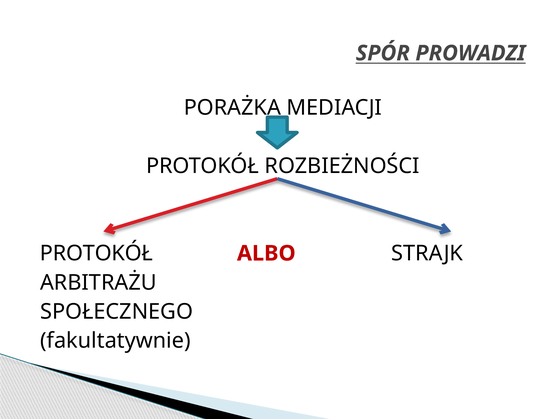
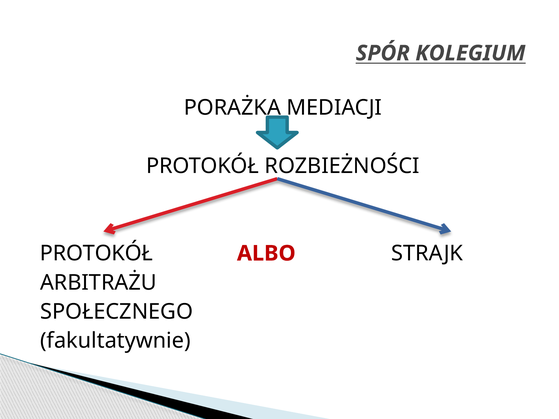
PROWADZI: PROWADZI -> KOLEGIUM (470, 53)
